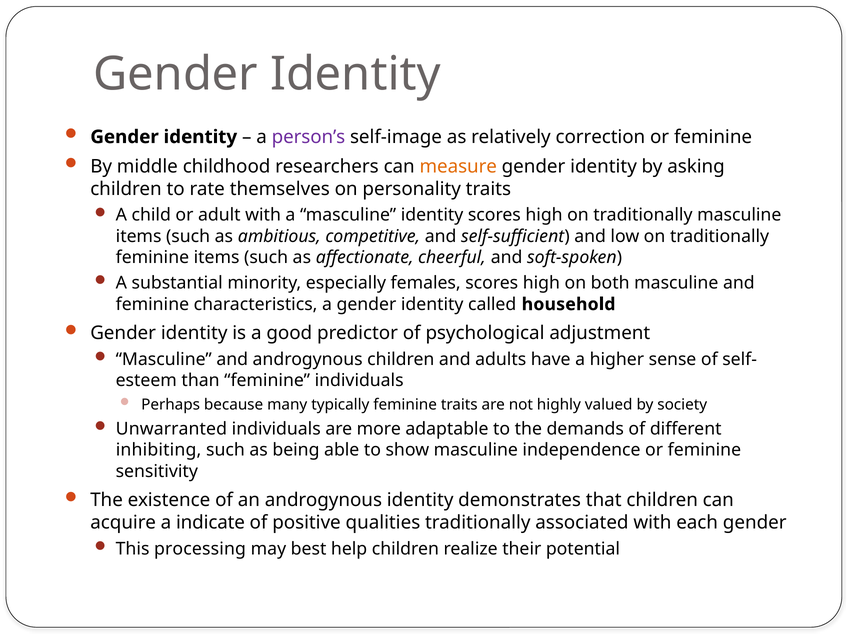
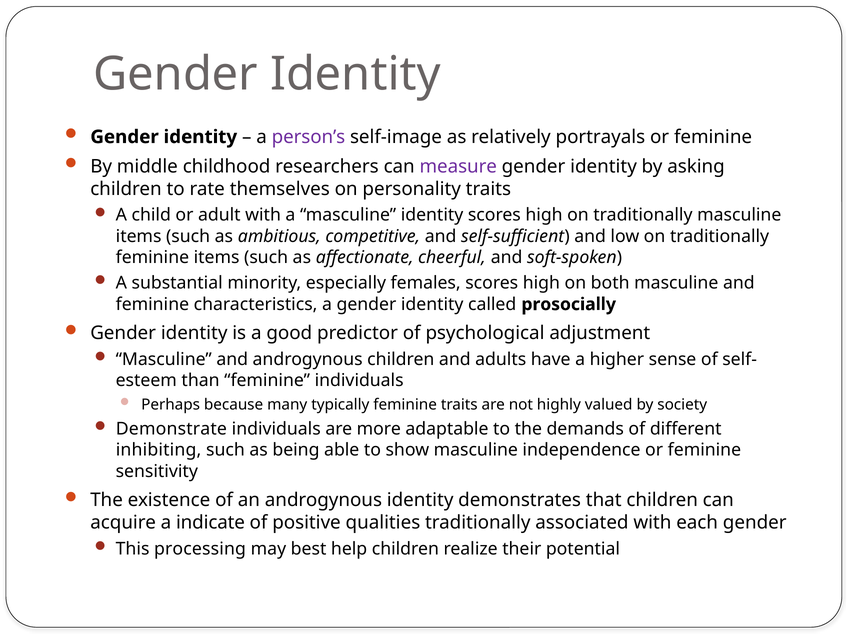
correction: correction -> portrayals (600, 137)
measure colour: orange -> purple (458, 166)
household: household -> prosocially (569, 304)
Unwarranted: Unwarranted -> Demonstrate (171, 429)
